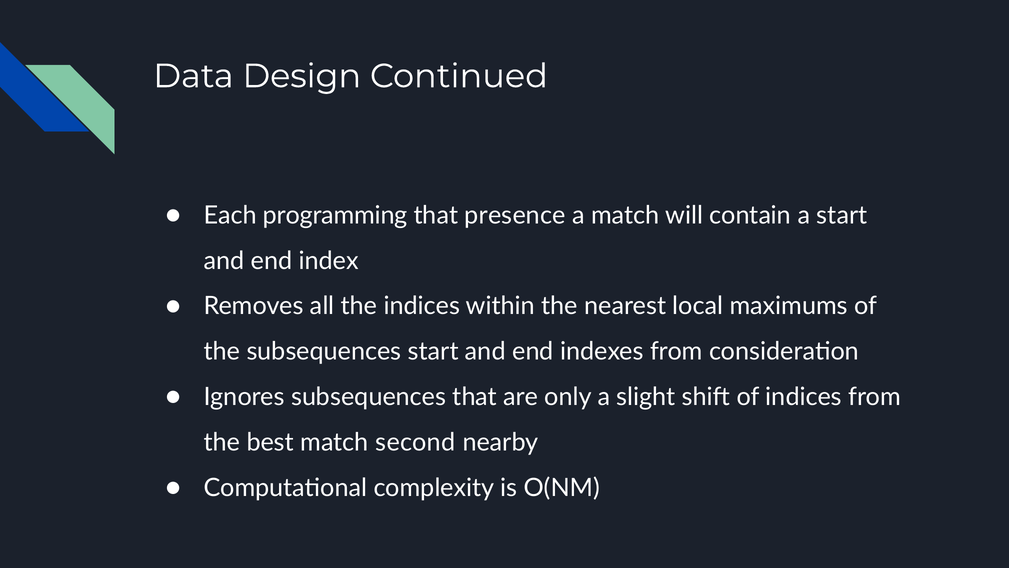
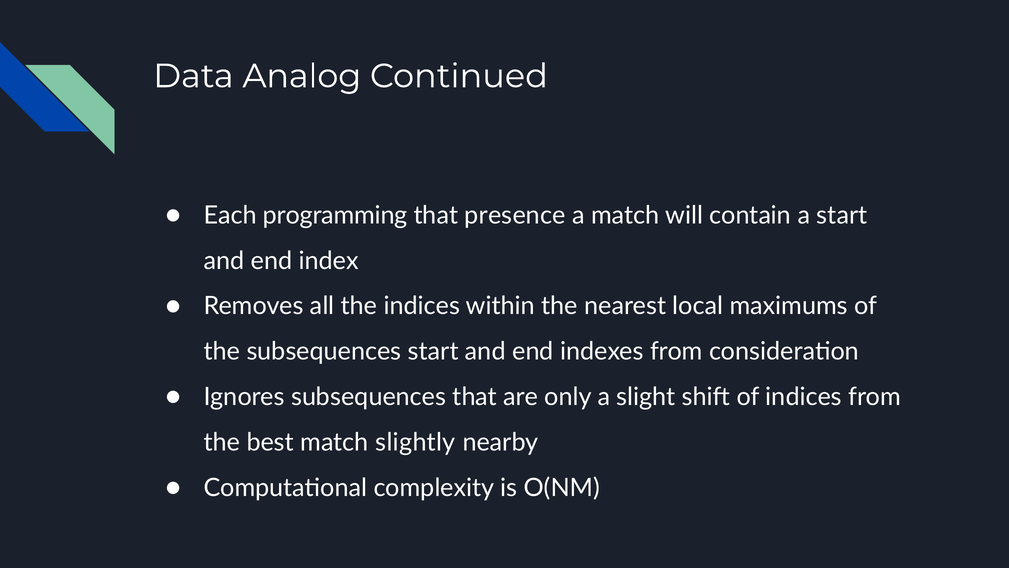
Design: Design -> Analog (302, 76)
second: second -> slightly (415, 442)
